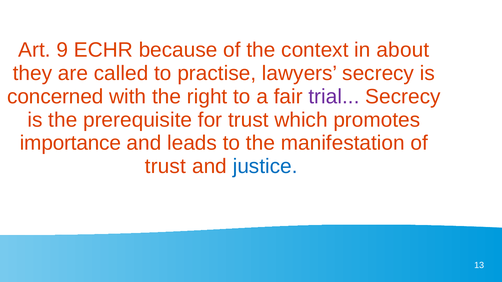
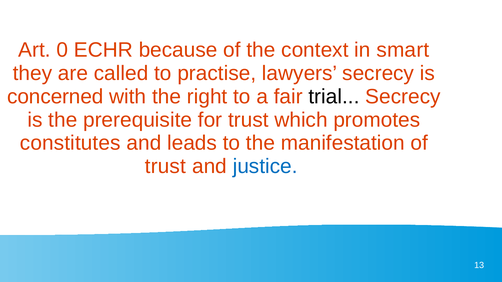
9: 9 -> 0 (62, 50)
about: about -> smart (403, 50)
trial colour: purple -> black (334, 97)
importance: importance -> constitutes (70, 143)
